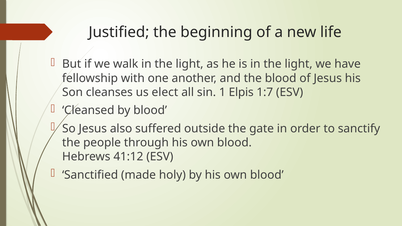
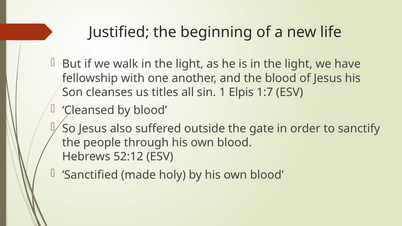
elect: elect -> titles (165, 92)
41:12: 41:12 -> 52:12 (128, 157)
